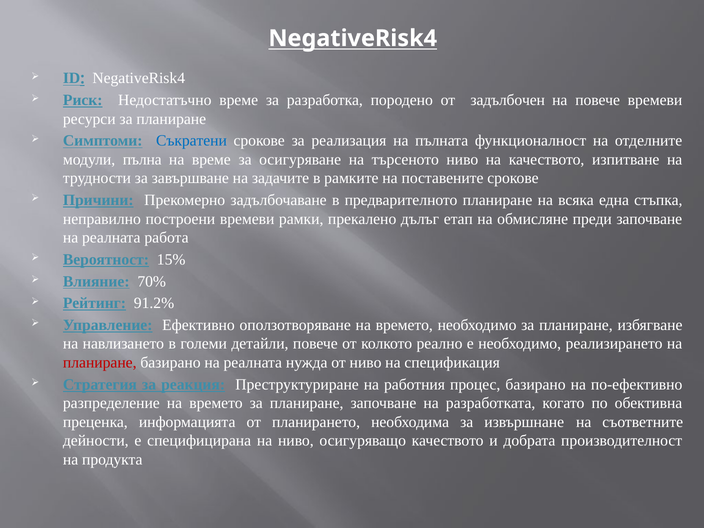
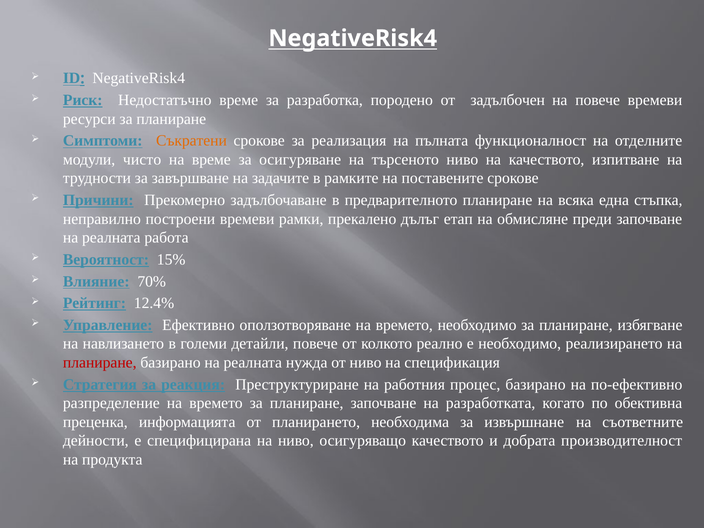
Съкратени colour: blue -> orange (191, 141)
пълна: пълна -> чисто (142, 160)
91.2%: 91.2% -> 12.4% (154, 303)
